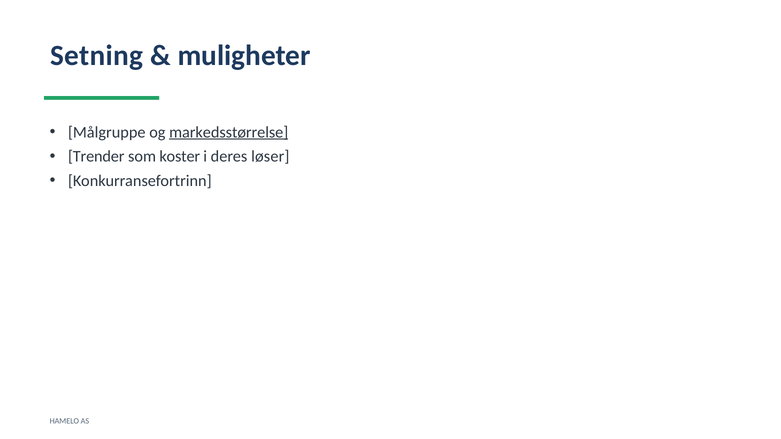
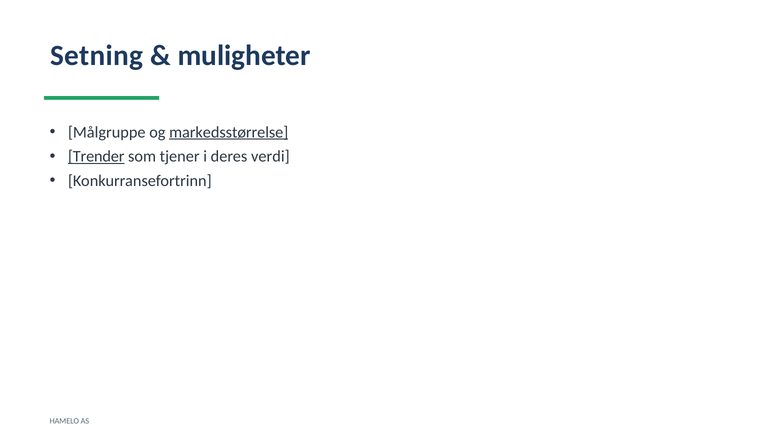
Trender underline: none -> present (96, 157)
koster: koster -> tjener (180, 157)
løser: løser -> verdi (270, 157)
